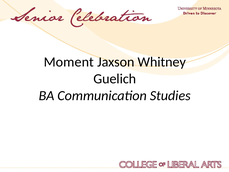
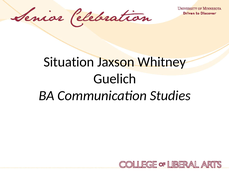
Moment: Moment -> Situation (69, 62)
